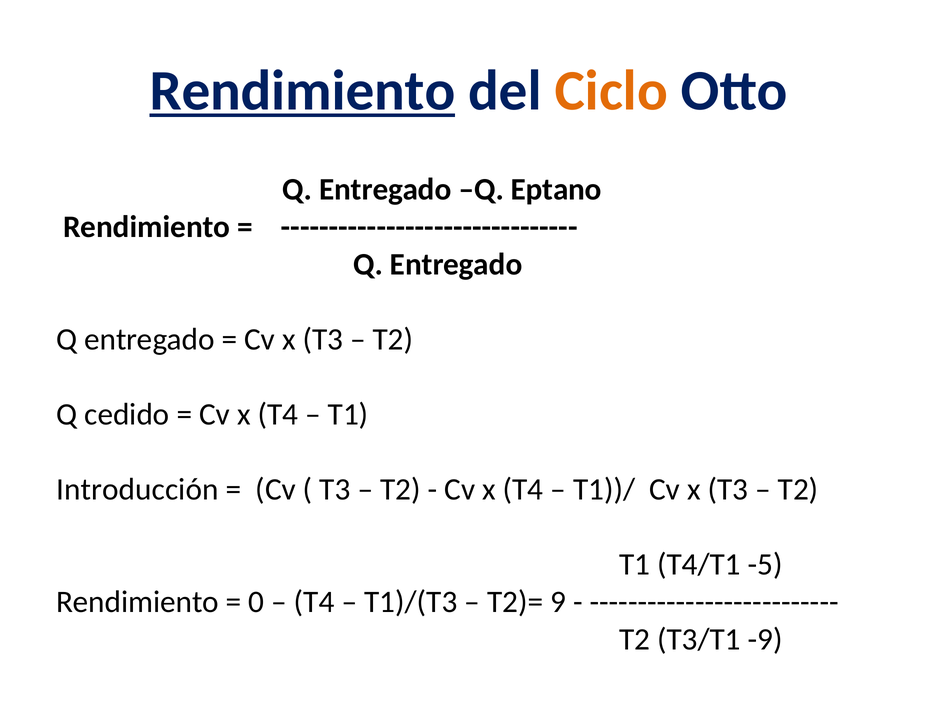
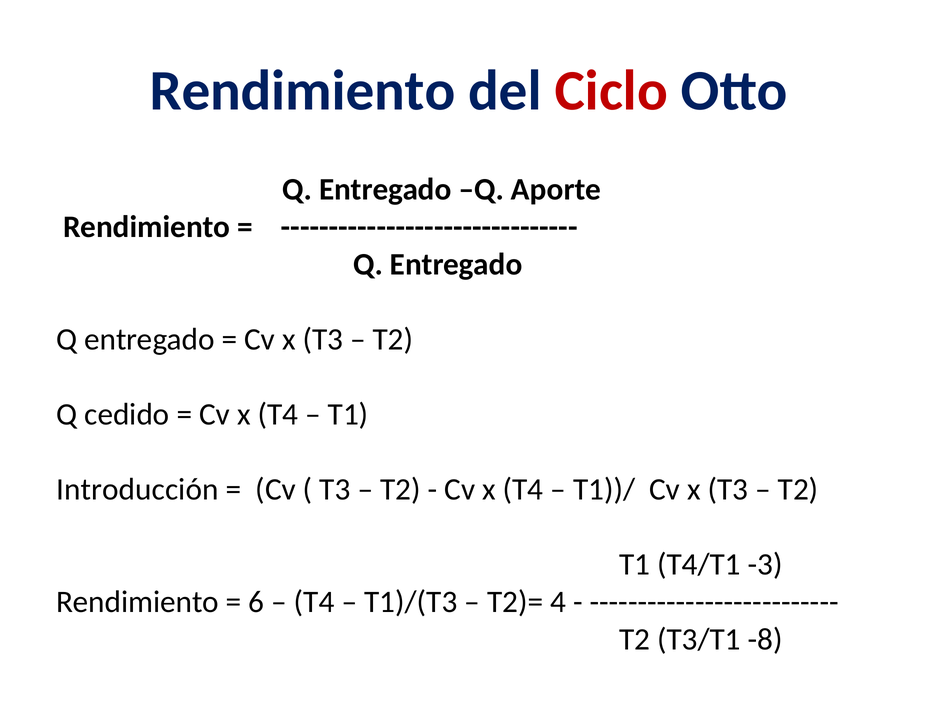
Rendimiento underline: present -> none (302, 91)
Ciclo colour: orange -> red (611, 91)
Eptano: Eptano -> Aporte (556, 190)
-5: -5 -> -3 (765, 565)
0: 0 -> 6 (256, 603)
9: 9 -> 4 (558, 603)
-9: -9 -> -8 (765, 640)
